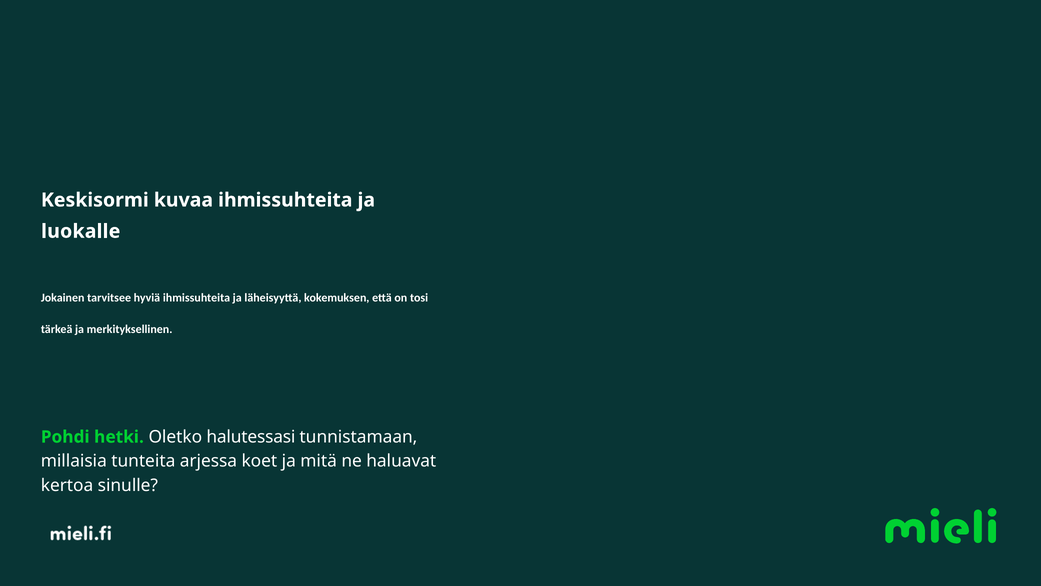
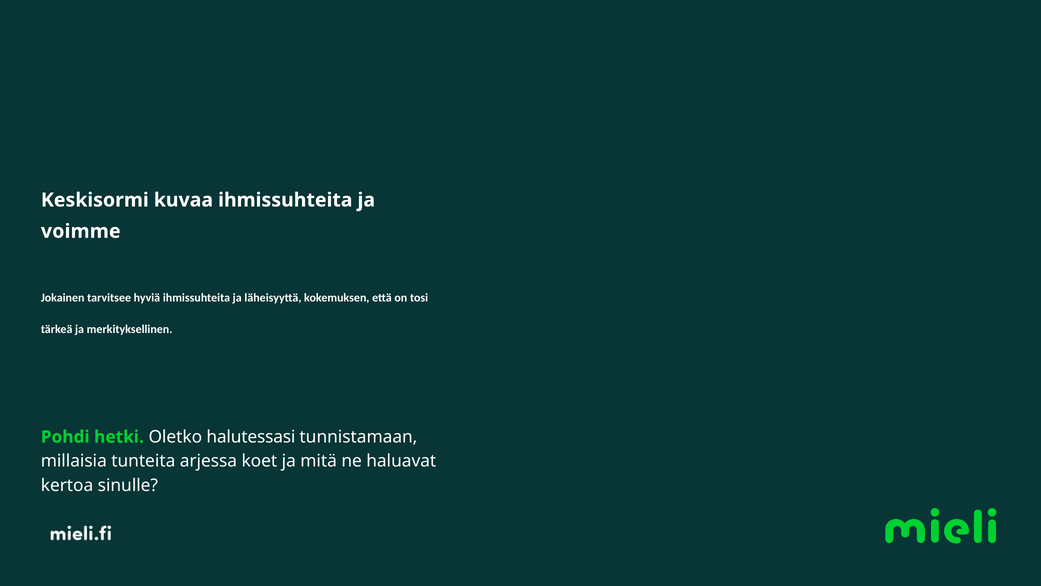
luokalle: luokalle -> voimme (81, 231)
